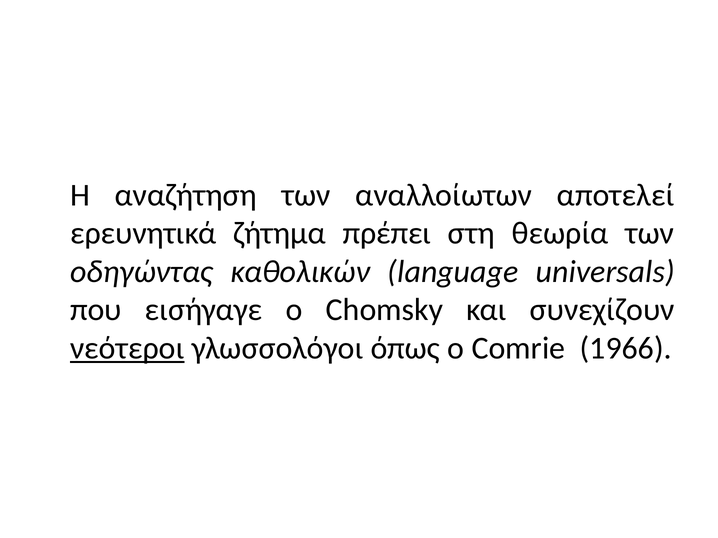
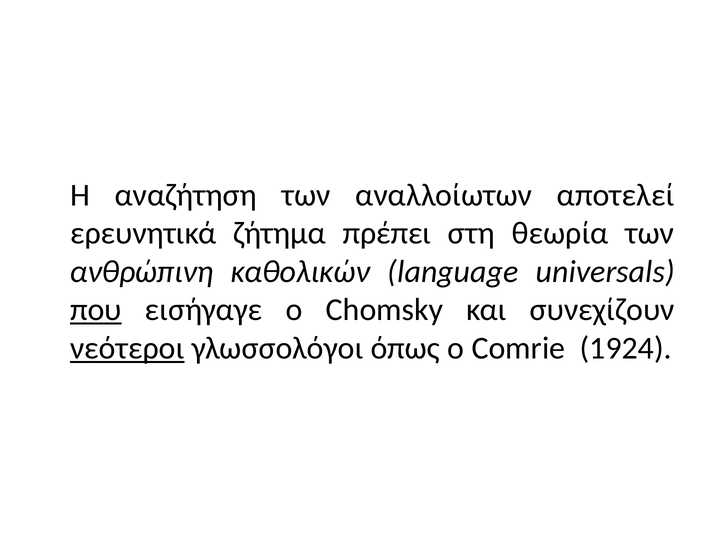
οδηγώντας: οδηγώντας -> ανθρώπινη (142, 272)
που underline: none -> present (96, 310)
1966: 1966 -> 1924 (626, 349)
